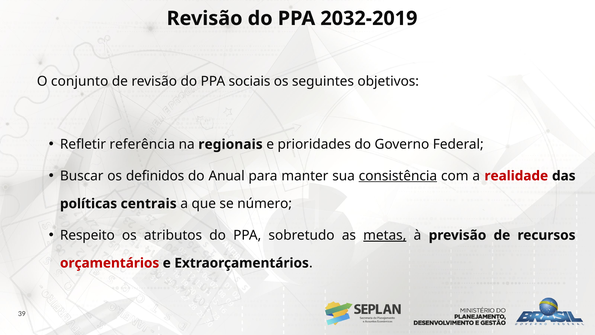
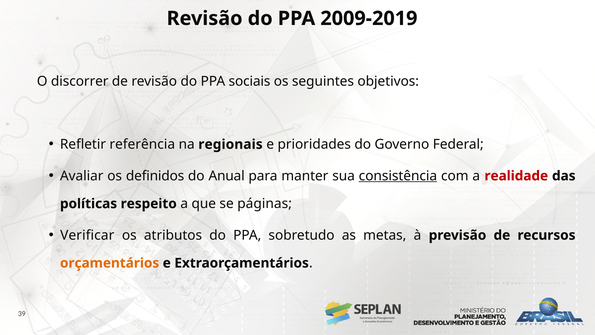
2032-2019: 2032-2019 -> 2009-2019 (369, 18)
conjunto: conjunto -> discorrer (80, 81)
Buscar: Buscar -> Avaliar (82, 176)
centrais: centrais -> respeito (149, 204)
número: número -> páginas (265, 204)
Respeito: Respeito -> Verificar (87, 235)
metas underline: present -> none (385, 235)
orçamentários colour: red -> orange (110, 263)
